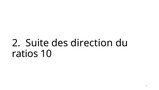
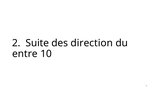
ratios: ratios -> entre (25, 53)
